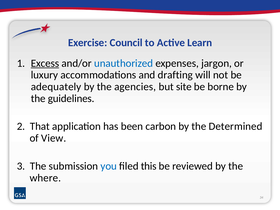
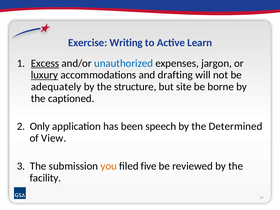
Council: Council -> Writing (126, 43)
luxury underline: none -> present (44, 75)
agencies: agencies -> structure (135, 87)
guidelines: guidelines -> captioned (71, 99)
That: That -> Only (40, 126)
carbon: carbon -> speech (161, 126)
you colour: blue -> orange (109, 166)
this: this -> five (149, 166)
where: where -> facility (45, 178)
